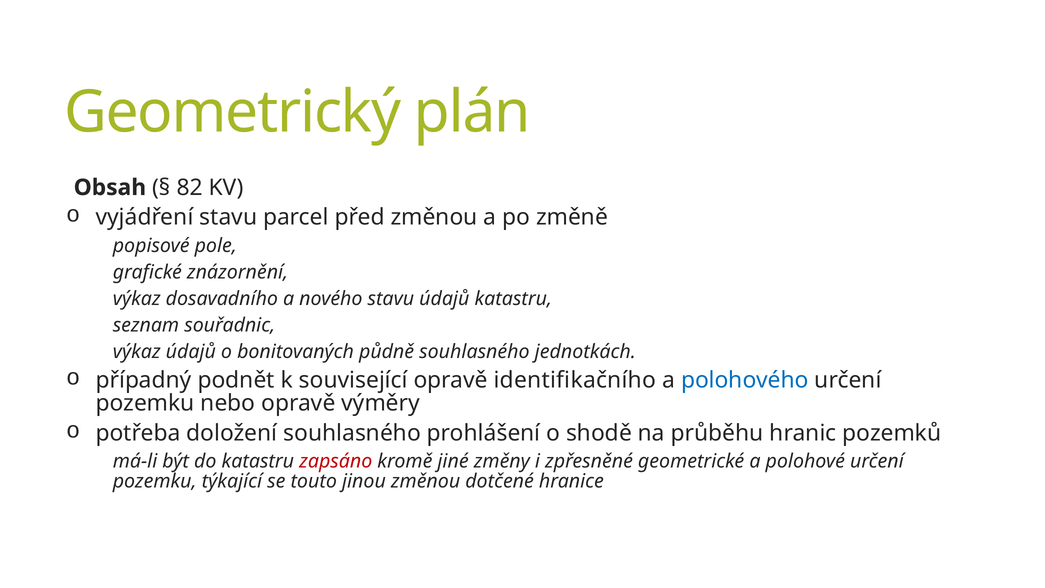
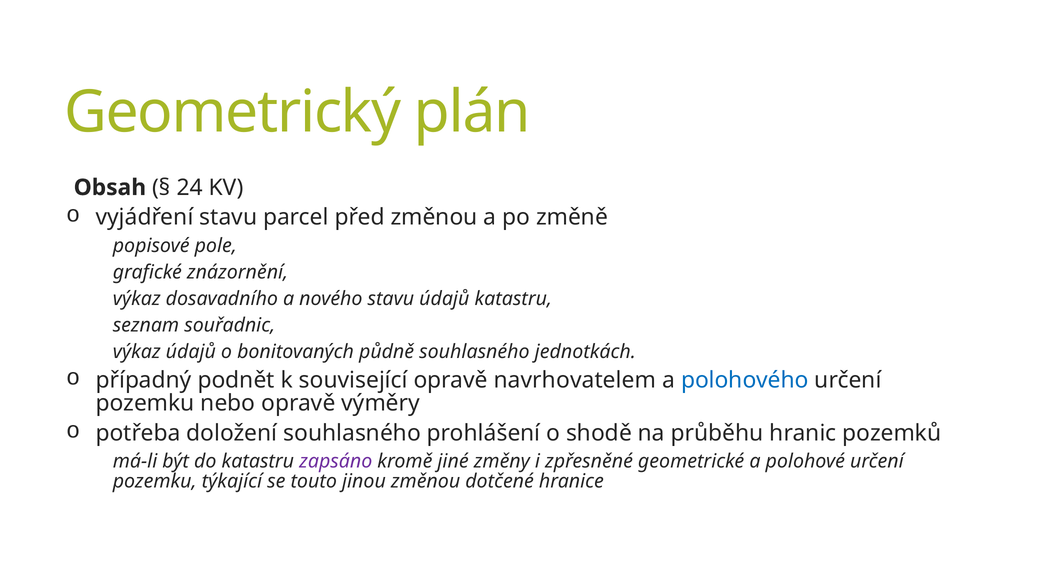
82: 82 -> 24 (190, 187)
identifikačního: identifikačního -> navrhovatelem (575, 380)
zapsáno colour: red -> purple (336, 461)
